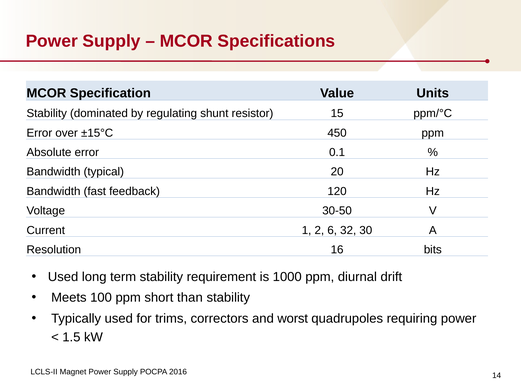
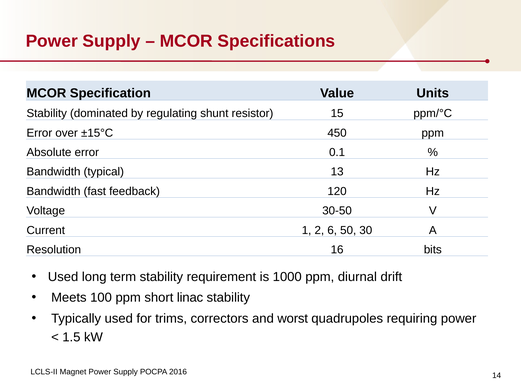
20: 20 -> 13 (337, 172)
32: 32 -> 50 (348, 231)
than: than -> linac (190, 298)
